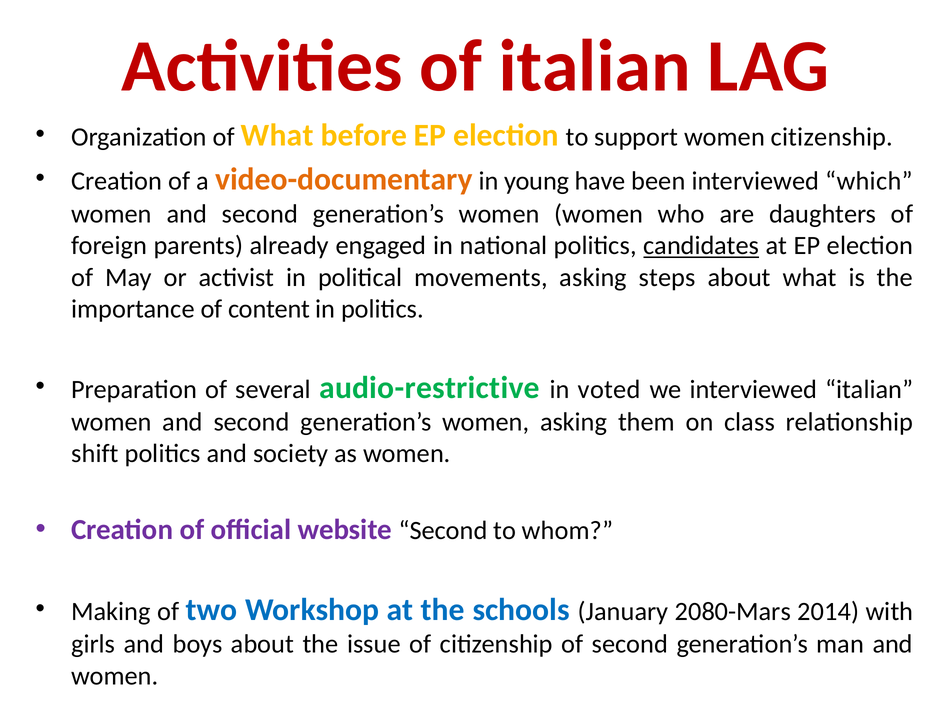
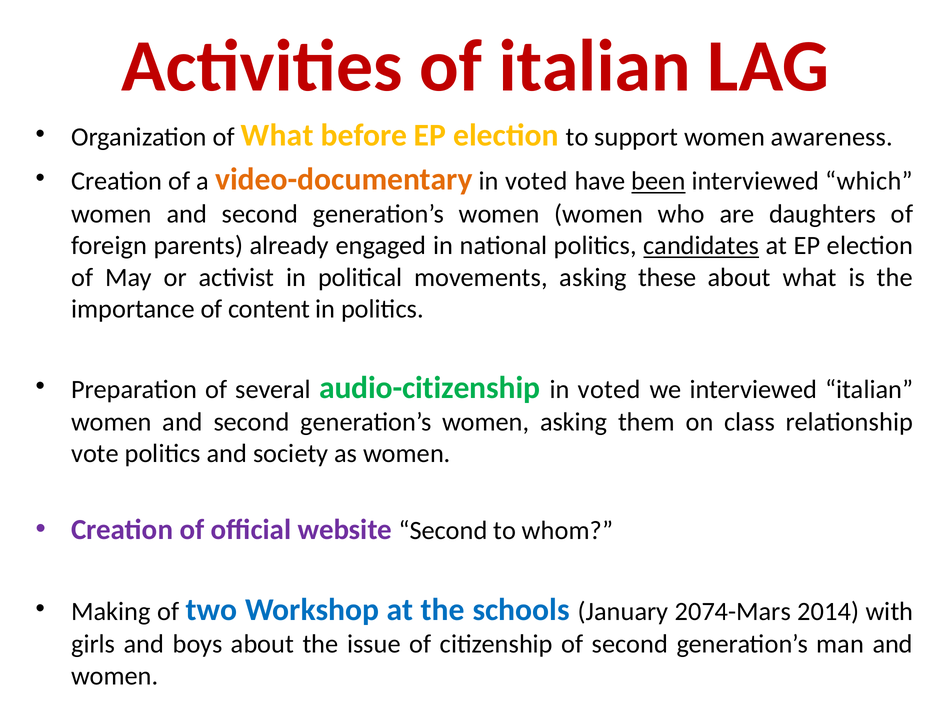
women citizenship: citizenship -> awareness (832, 137)
video-documentary in young: young -> voted (536, 181)
been underline: none -> present (658, 181)
steps: steps -> these (667, 277)
audio-restrictive: audio-restrictive -> audio-citizenship (430, 387)
shift: shift -> vote (95, 454)
2080-Mars: 2080-Mars -> 2074-Mars (733, 611)
